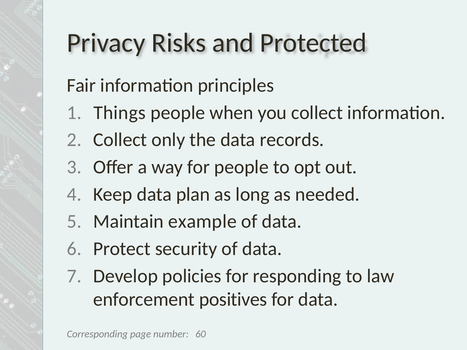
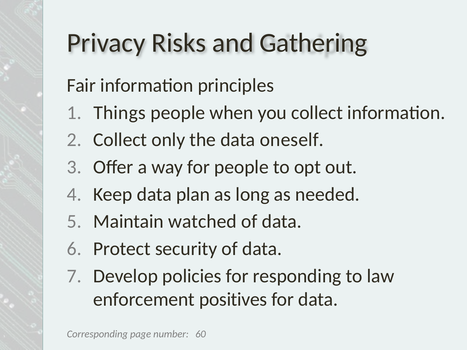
Protected: Protected -> Gathering (313, 43)
records: records -> oneself (292, 140)
example: example -> watched (203, 222)
